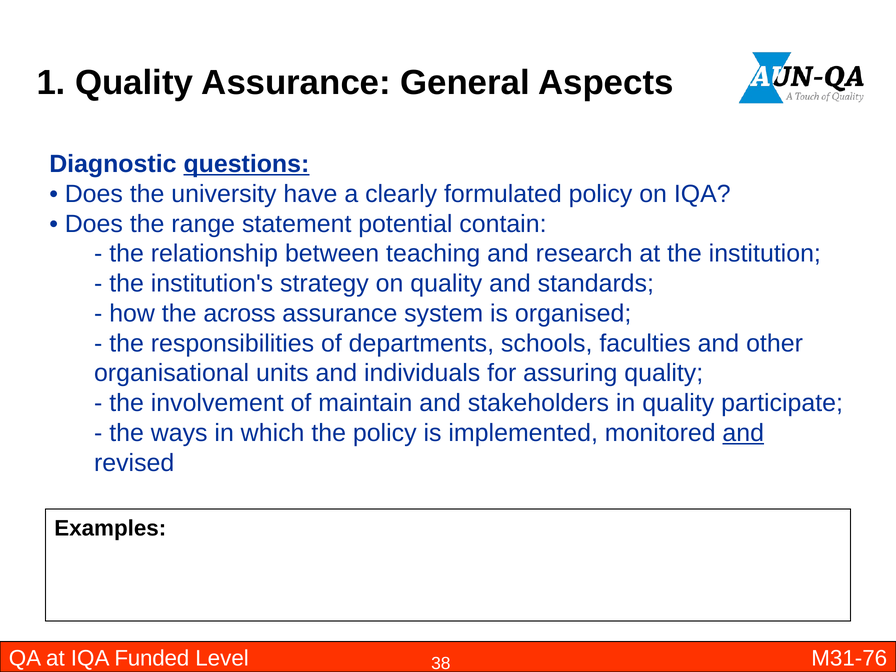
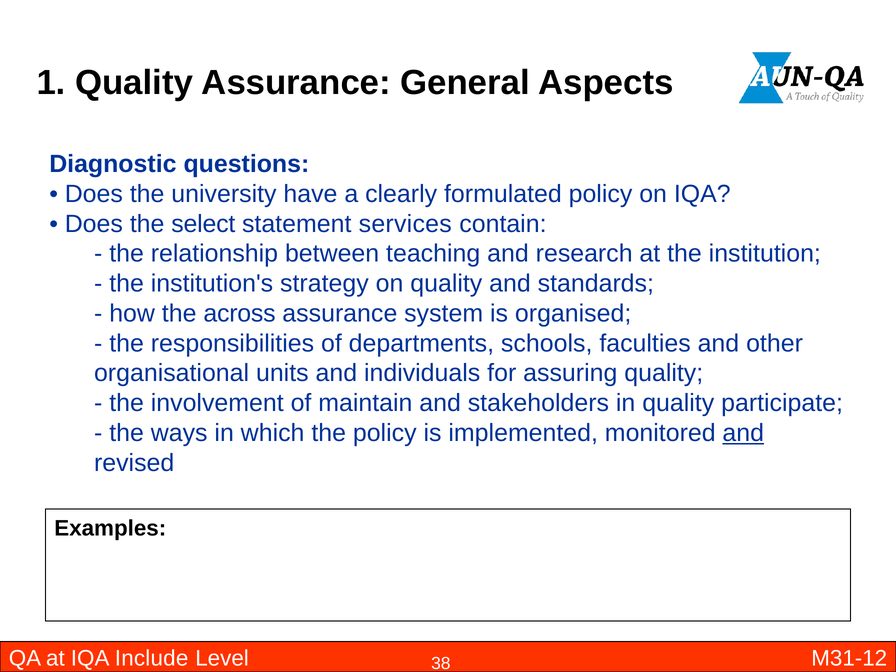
questions underline: present -> none (246, 164)
range: range -> select (203, 224)
potential: potential -> services (405, 224)
Funded: Funded -> Include (152, 658)
M31-76: M31-76 -> M31-12 (849, 658)
